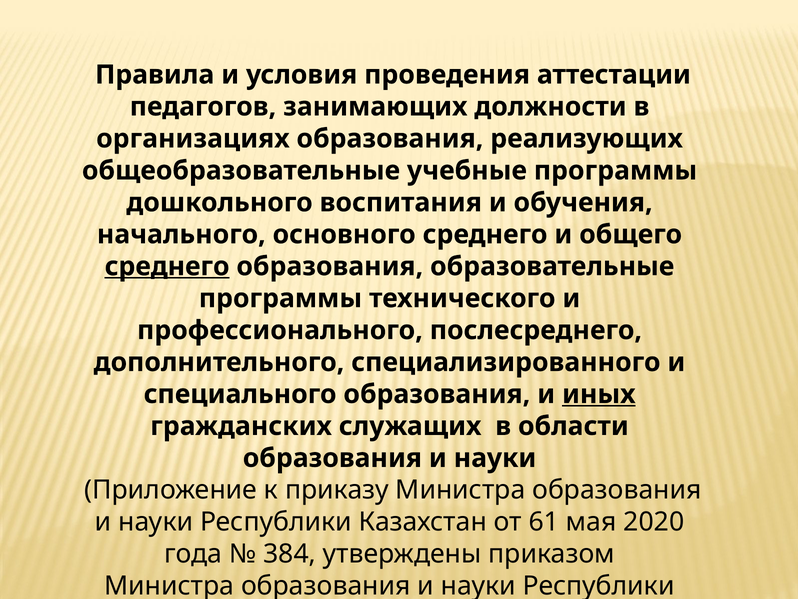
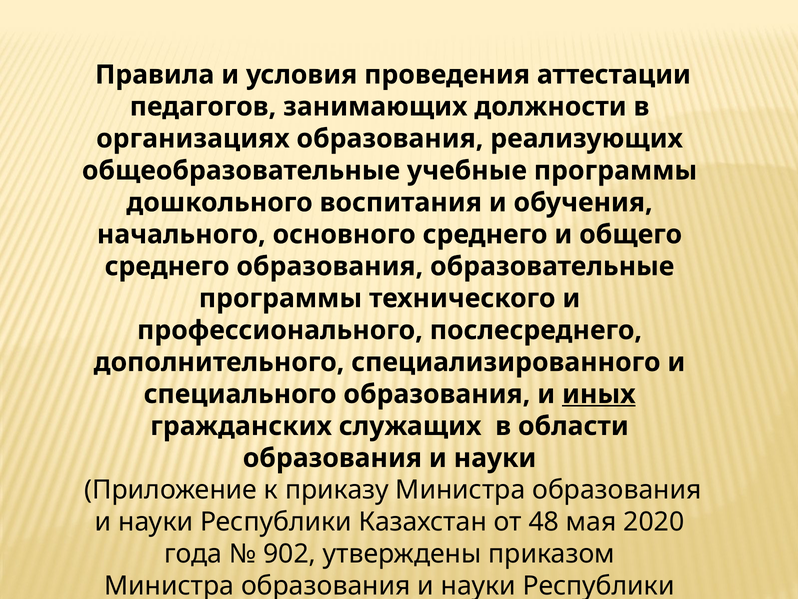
среднего underline: present -> none (167, 266)
61: 61 -> 48 (544, 522)
384: 384 -> 902 (290, 553)
